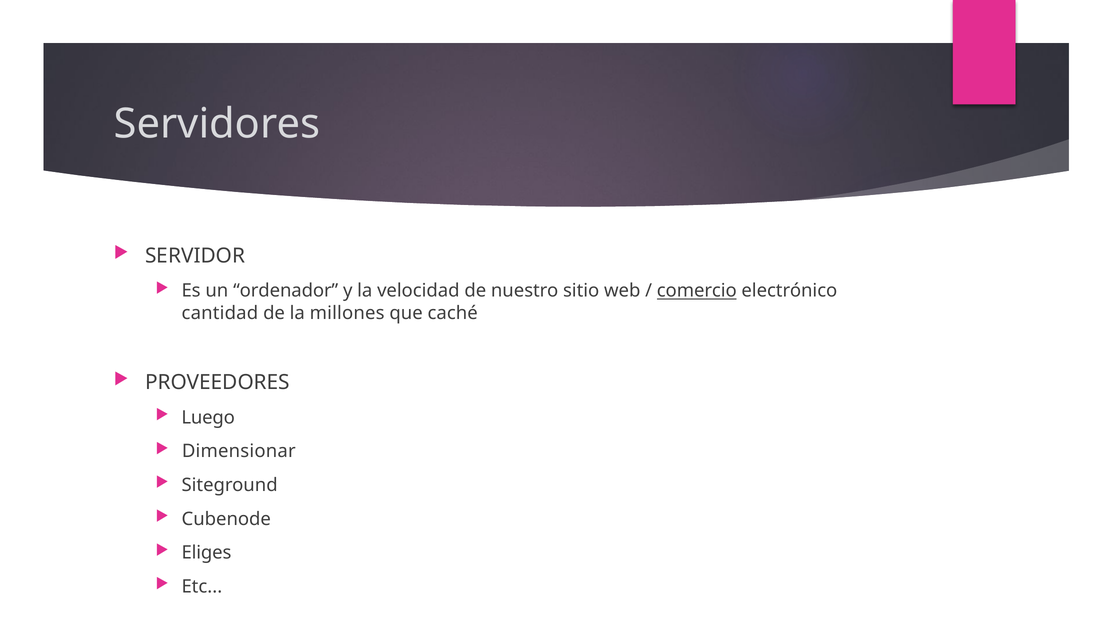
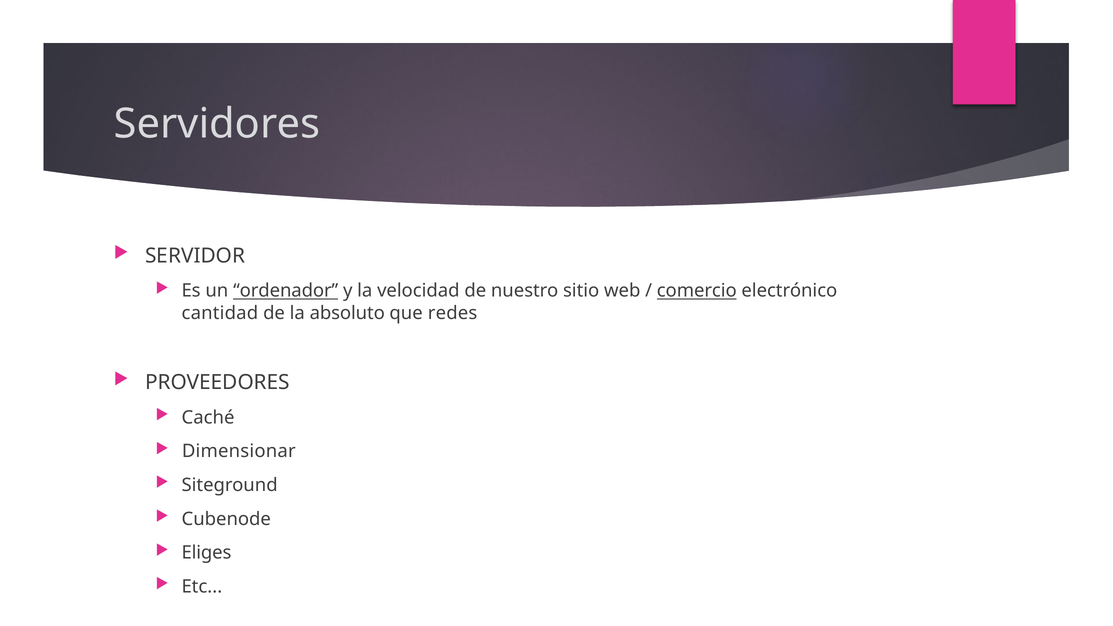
ordenador underline: none -> present (286, 291)
millones: millones -> absoluto (347, 313)
caché: caché -> redes (453, 313)
Luego: Luego -> Caché (208, 417)
